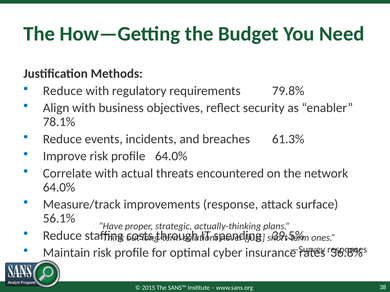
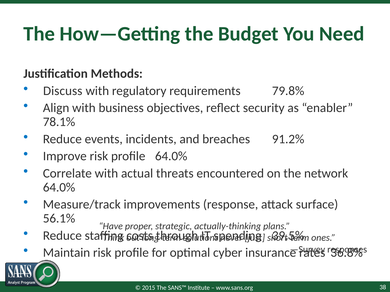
Reduce: Reduce -> Discuss (63, 91)
61.3%: 61.3% -> 91.2% (288, 139)
